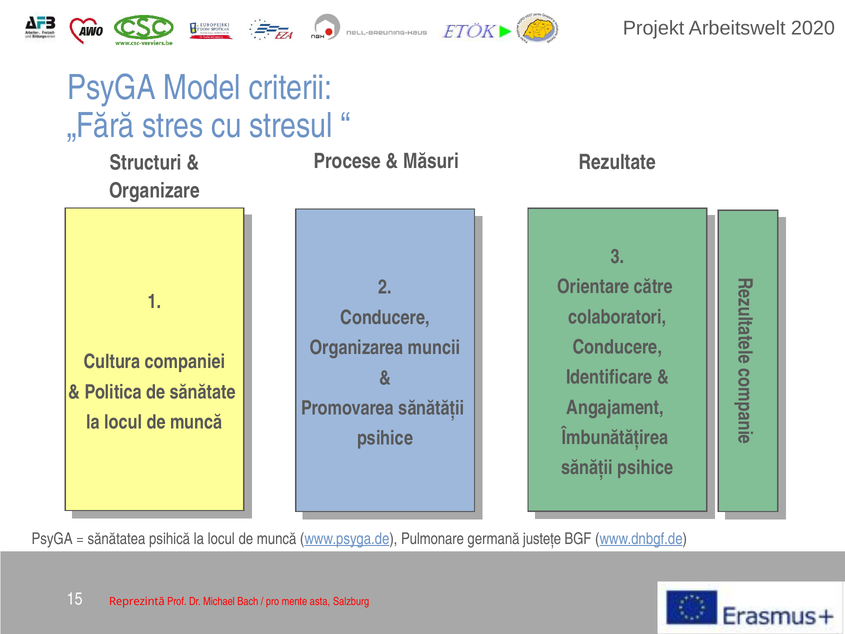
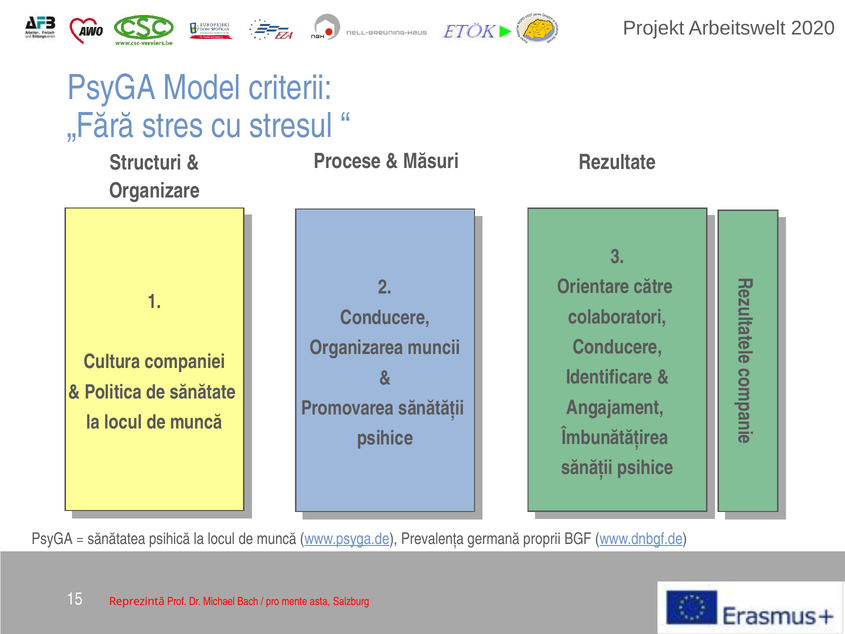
Pulmonare: Pulmonare -> Prevalența (432, 539)
justețe: justețe -> proprii (542, 539)
